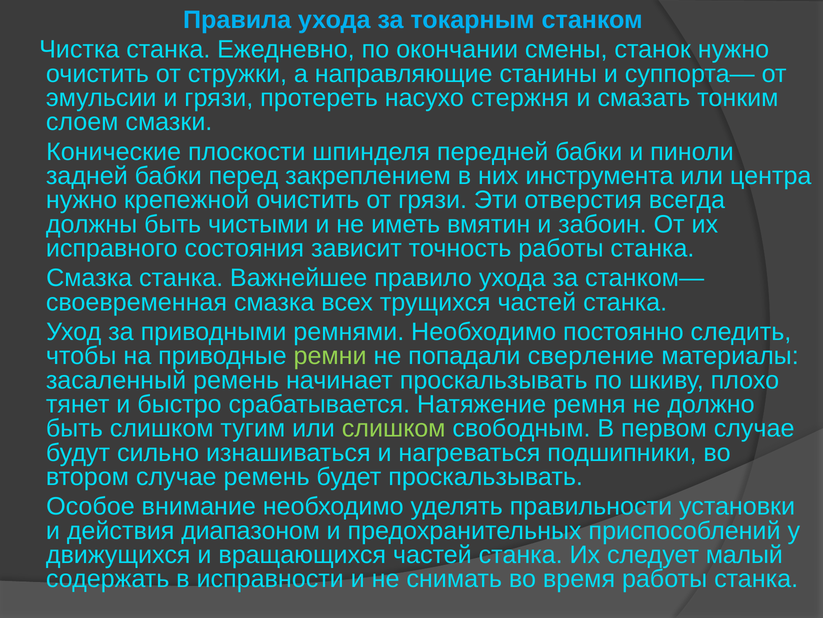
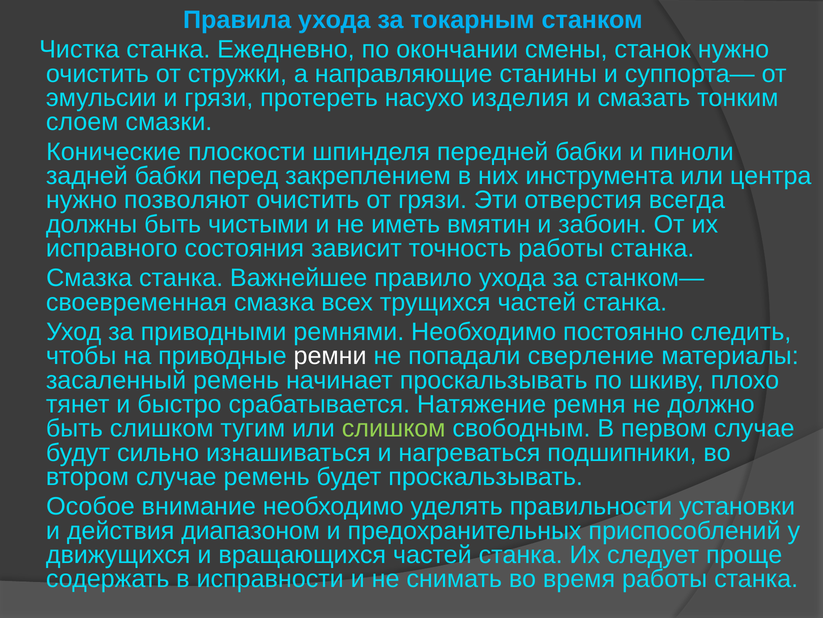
стержня: стержня -> изделия (520, 98)
крепежной: крепежной -> позволяют (187, 200)
ремни colour: light green -> white (330, 356)
малый: малый -> проще (744, 554)
